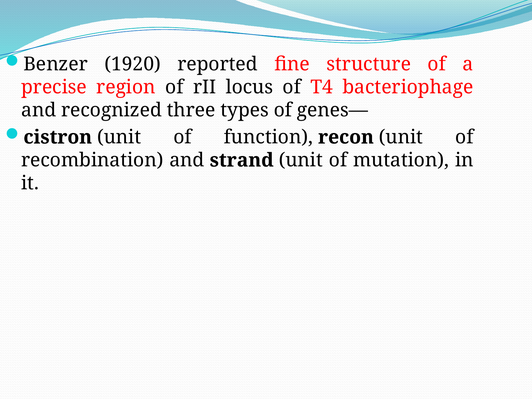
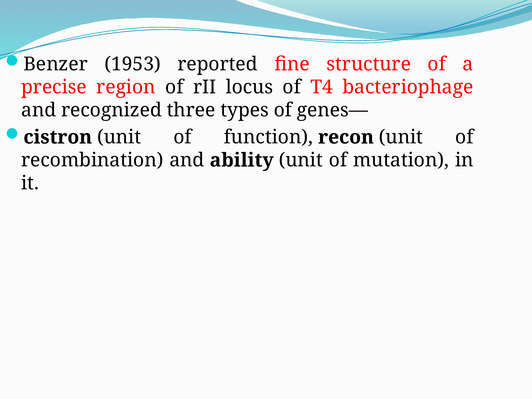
1920: 1920 -> 1953 (133, 64)
strand: strand -> ability (242, 160)
